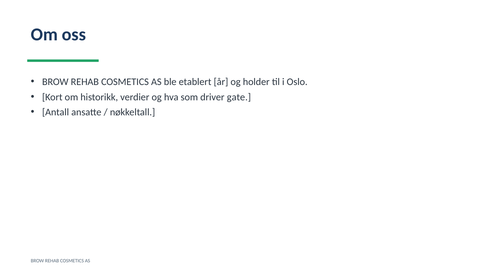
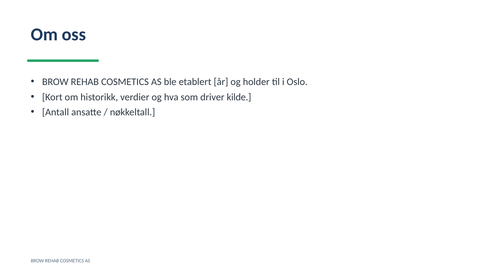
gate: gate -> kilde (239, 97)
